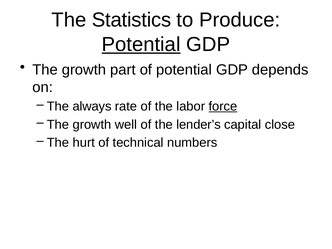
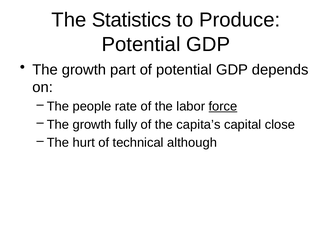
Potential underline: present -> none (141, 44)
always: always -> people (92, 106)
well: well -> fully (126, 125)
lender’s: lender’s -> capita’s (198, 125)
numbers: numbers -> although (192, 143)
